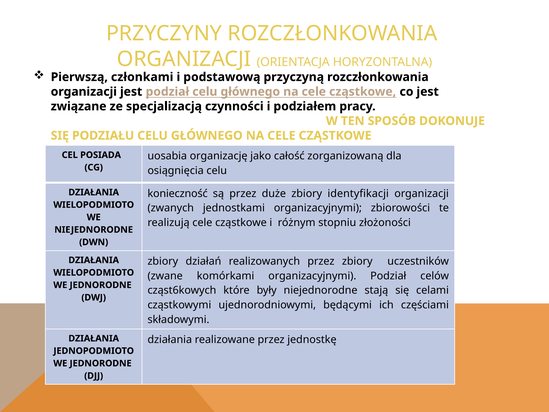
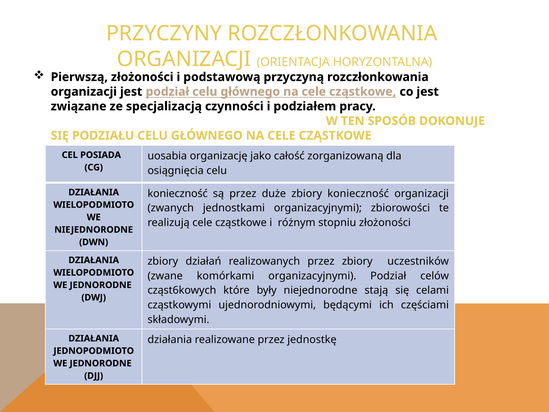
Pierwszą członkami: członkami -> złożoności (142, 77)
zbiory identyfikacji: identyfikacji -> konieczność (358, 193)
